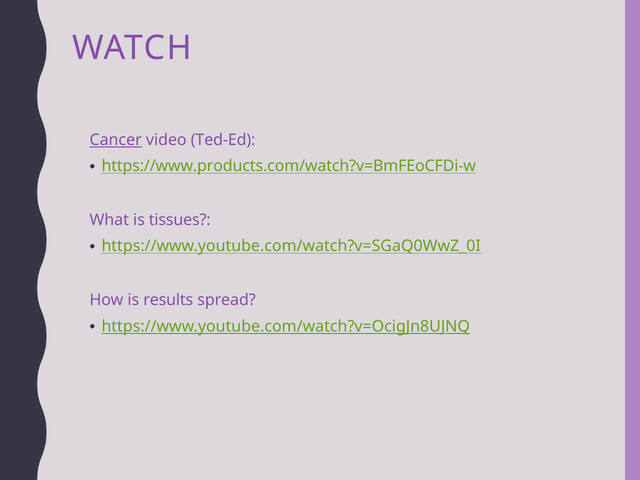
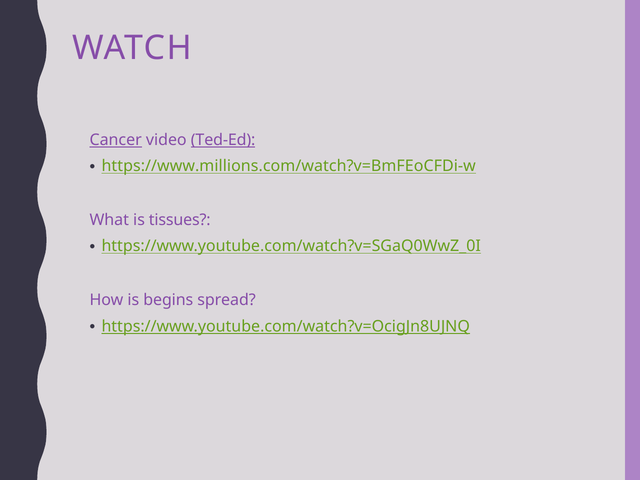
Ted-Ed underline: none -> present (223, 140)
https://www.products.com/watch?v=BmFEoCFDi-w: https://www.products.com/watch?v=BmFEoCFDi-w -> https://www.millions.com/watch?v=BmFEoCFDi-w (289, 166)
results: results -> begins (168, 300)
